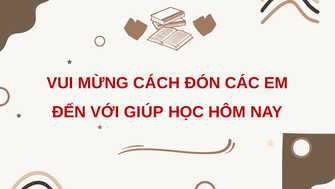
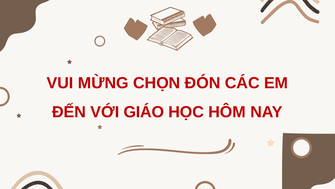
CÁCH: CÁCH -> CHỌN (157, 83)
GIÚP: GIÚP -> GIÁO (144, 112)
